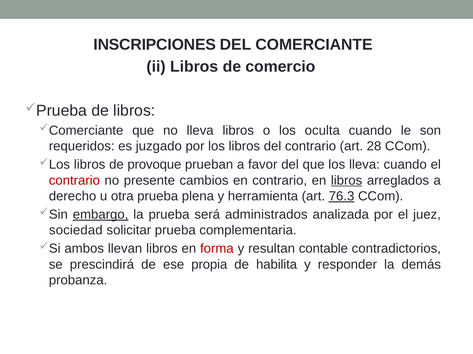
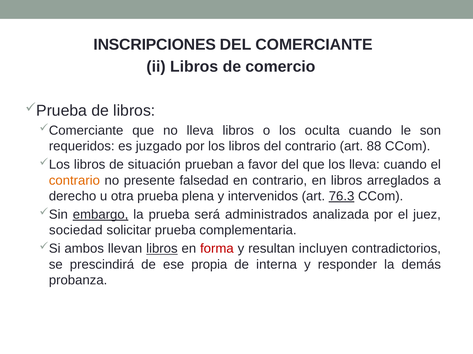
28: 28 -> 88 (374, 147)
provoque: provoque -> situación (154, 165)
contrario colour: red -> orange (74, 181)
cambios: cambios -> falsedad (204, 181)
libros underline: present -> none (347, 181)
herramienta: herramienta -> intervenidos (263, 197)
libros underline: none -> present (162, 249)
contable: contable -> incluyen (323, 249)
habilita: habilita -> interna (276, 265)
